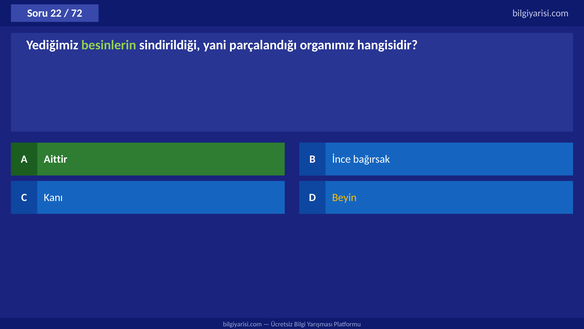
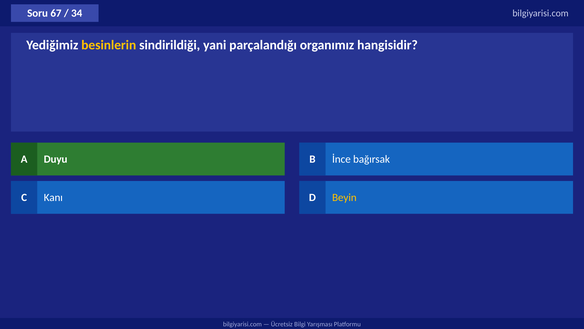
22: 22 -> 67 (56, 13)
72: 72 -> 34 (77, 13)
besinlerin colour: light green -> yellow (109, 45)
Aittir: Aittir -> Duyu (56, 159)
